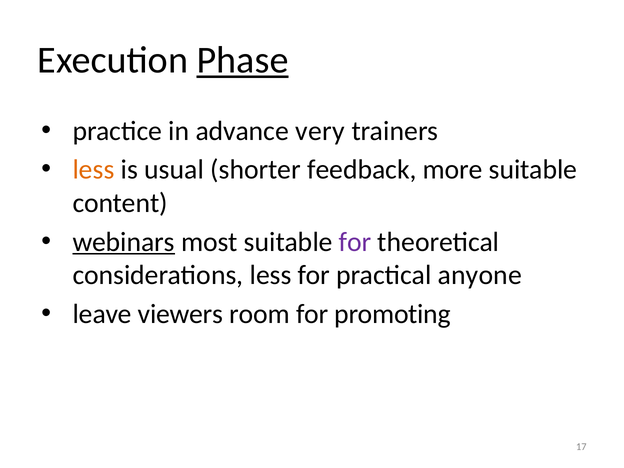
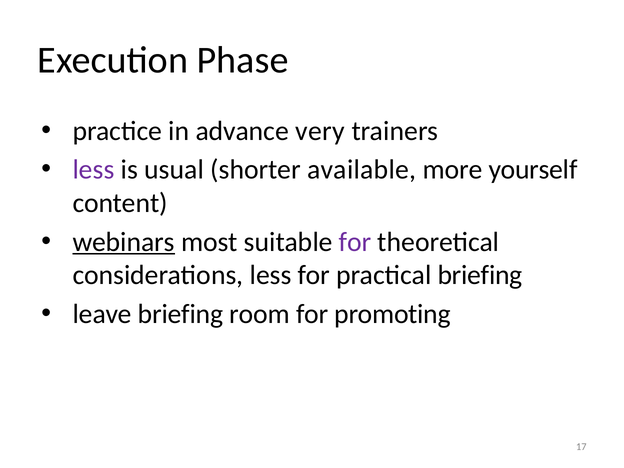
Phase underline: present -> none (243, 60)
less colour: orange -> purple (93, 170)
feedback: feedback -> available (362, 170)
more suitable: suitable -> yourself (533, 170)
practical anyone: anyone -> briefing (480, 275)
leave viewers: viewers -> briefing (181, 314)
